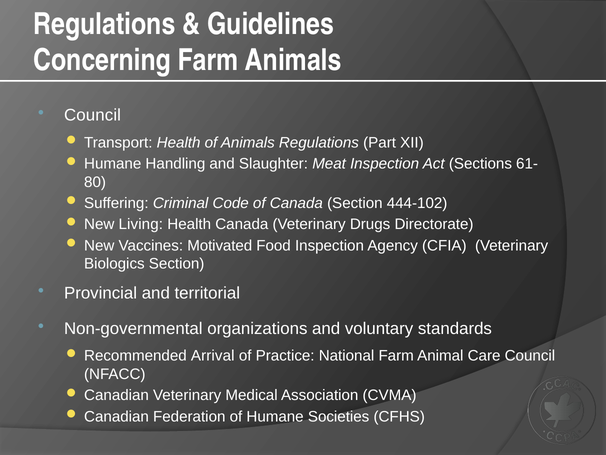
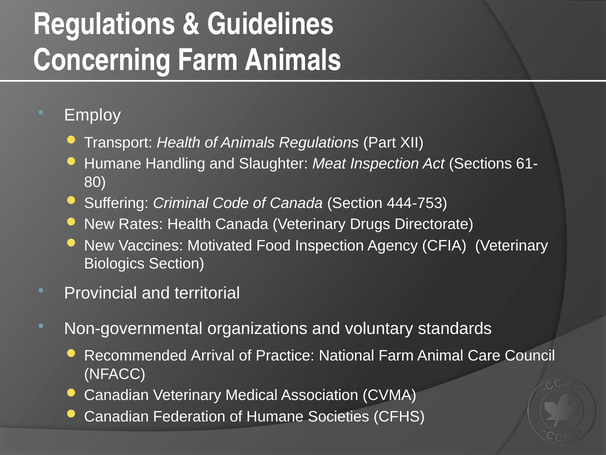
Council: Council -> Employ (92, 115)
444-102: 444-102 -> 444-753 (417, 203)
Living: Living -> Rates (141, 224)
